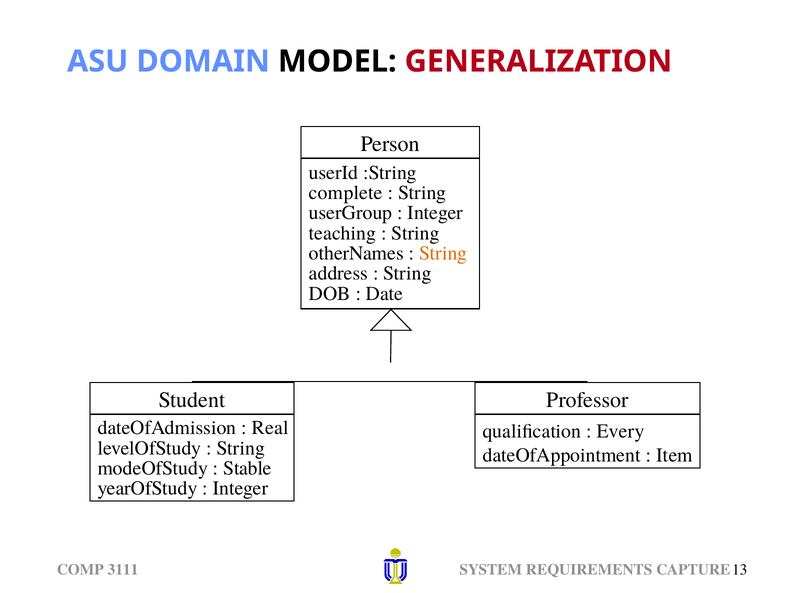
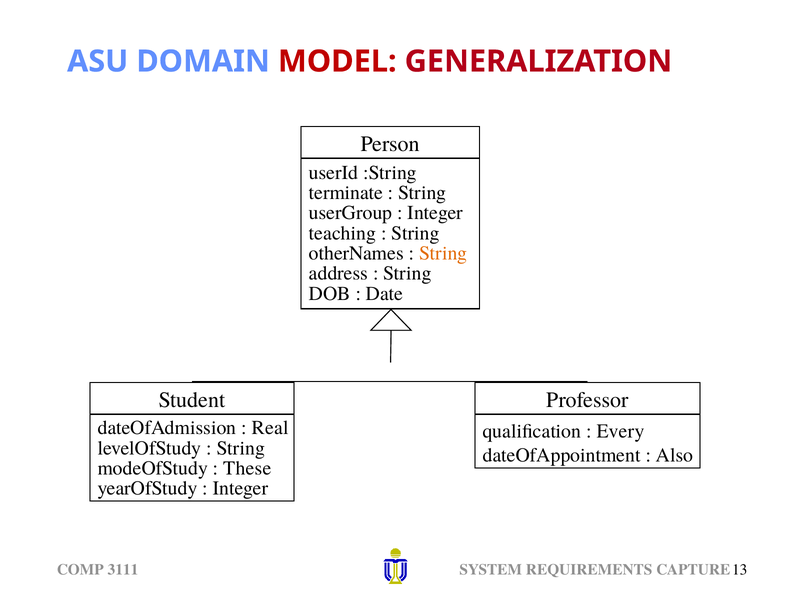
MODEL colour: black -> red (337, 61)
complete: complete -> terminate (346, 193)
Item: Item -> Also (675, 455)
Stable: Stable -> These (247, 468)
